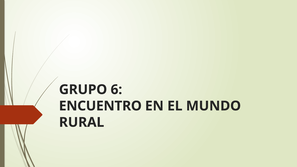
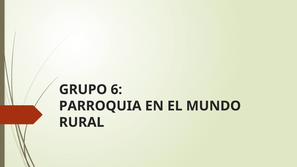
ENCUENTRO: ENCUENTRO -> PARROQUIA (100, 106)
